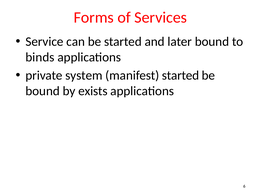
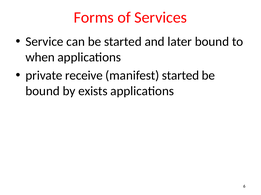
binds: binds -> when (40, 57)
system: system -> receive (84, 76)
